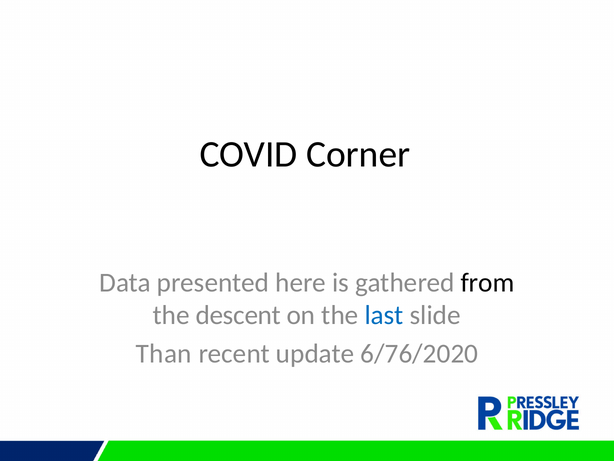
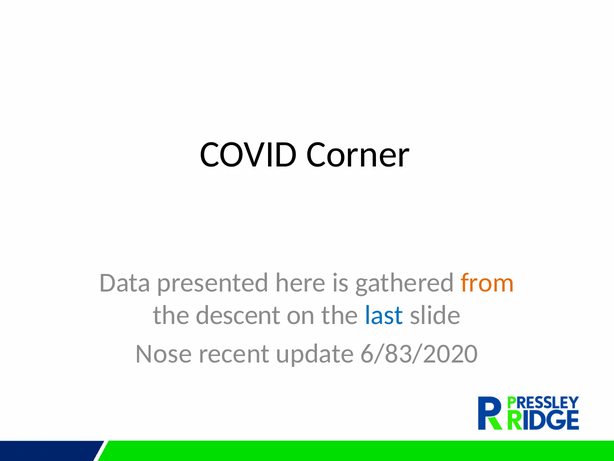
from colour: black -> orange (488, 282)
Than: Than -> Nose (164, 353)
6/76/2020: 6/76/2020 -> 6/83/2020 (419, 353)
